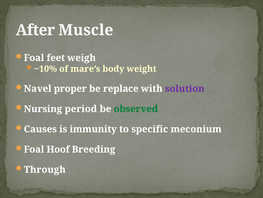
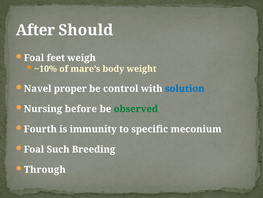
Muscle: Muscle -> Should (86, 30)
replace: replace -> control (121, 88)
solution colour: purple -> blue (185, 88)
period: period -> before (81, 109)
Causes: Causes -> Fourth (40, 129)
Hoof: Hoof -> Such (58, 149)
